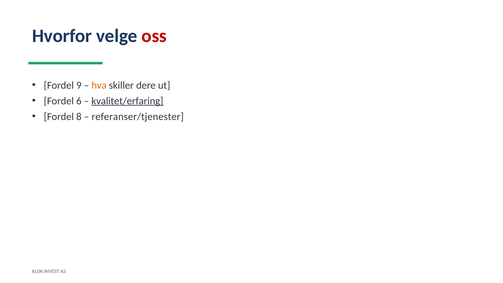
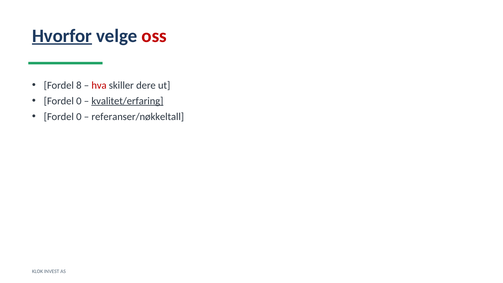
Hvorfor underline: none -> present (62, 36)
9: 9 -> 8 (79, 85)
hva colour: orange -> red (99, 85)
6: 6 -> 0 (79, 101)
8: 8 -> 0 (79, 117)
referanser/tjenester: referanser/tjenester -> referanser/nøkkeltall (138, 117)
